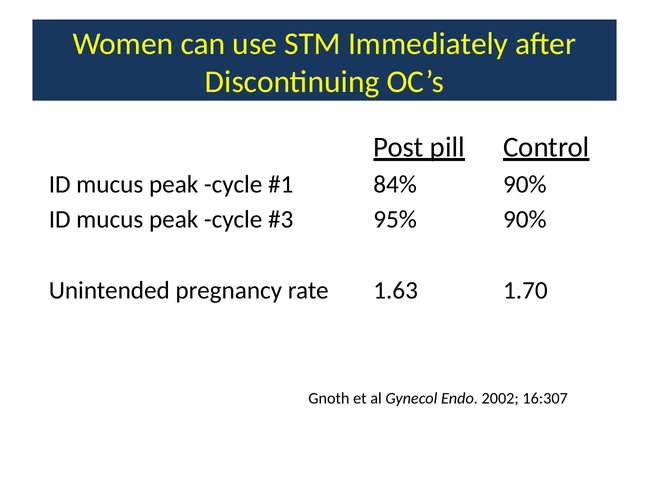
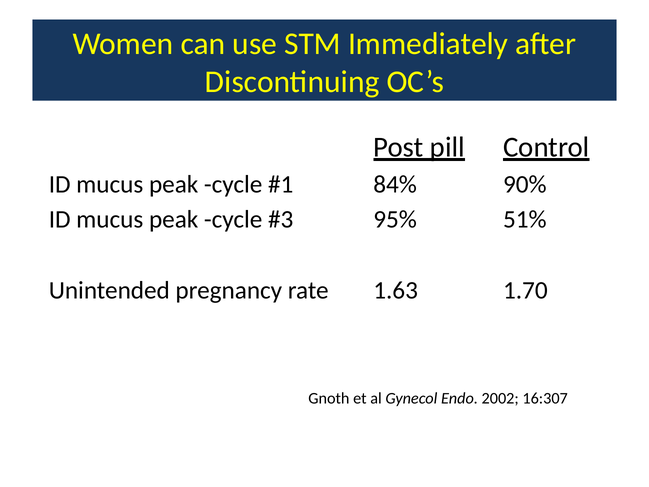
95% 90%: 90% -> 51% (525, 219)
